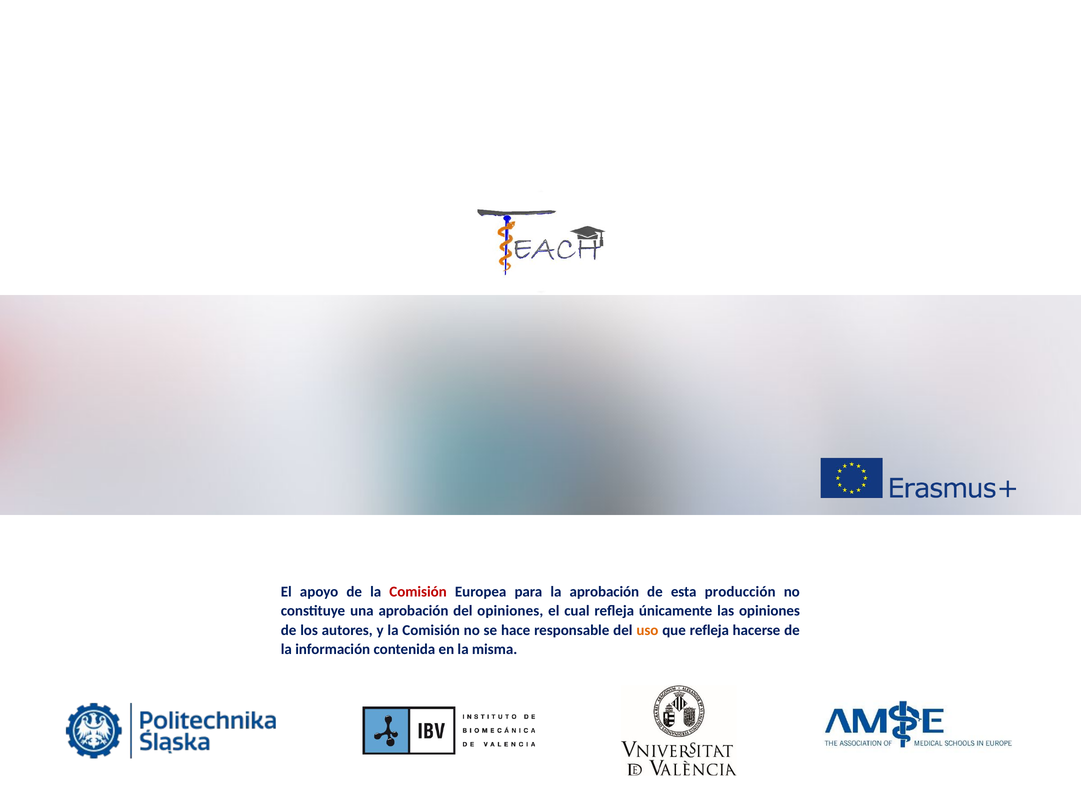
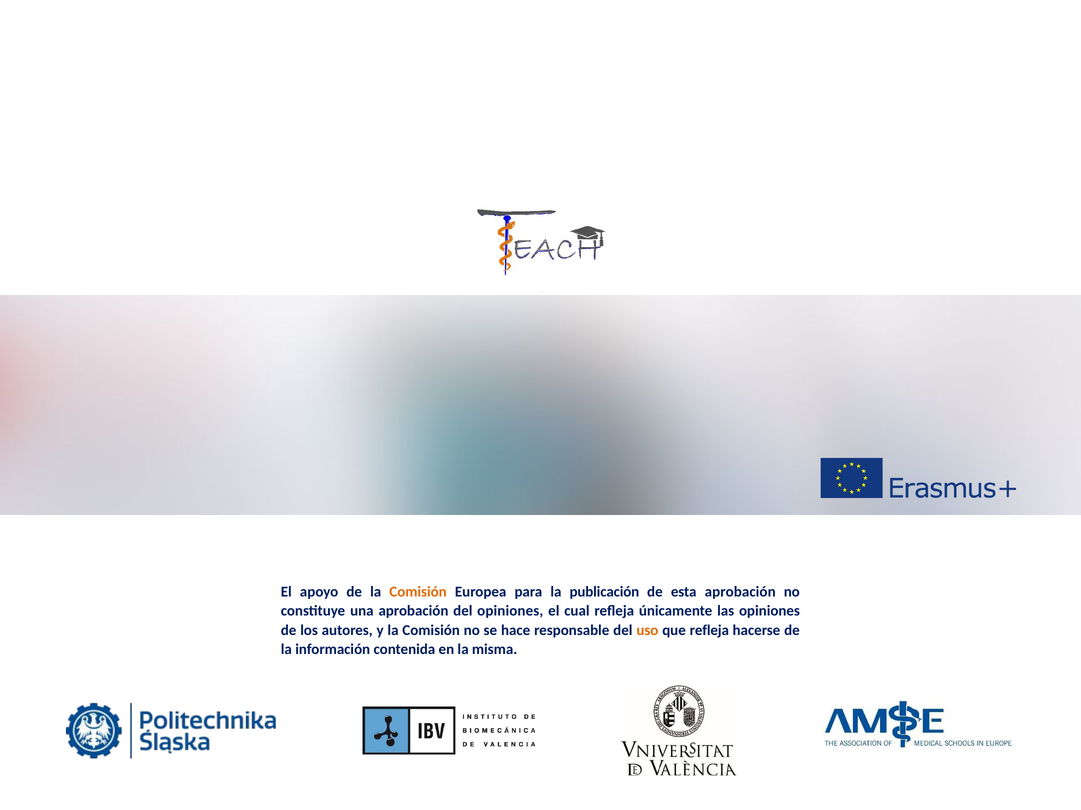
Comisión colour: red -> orange (418, 592)
la aprobación: aprobación -> publicación (604, 592)
esta producción: producción -> aprobación (740, 592)
